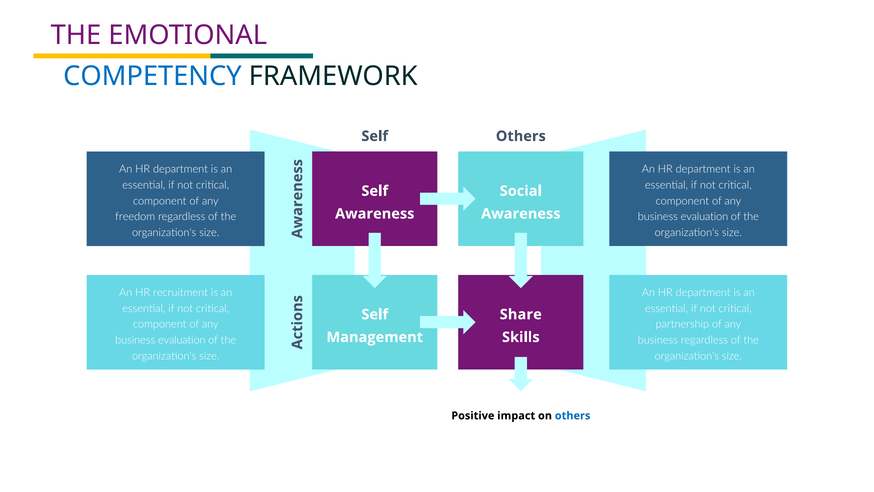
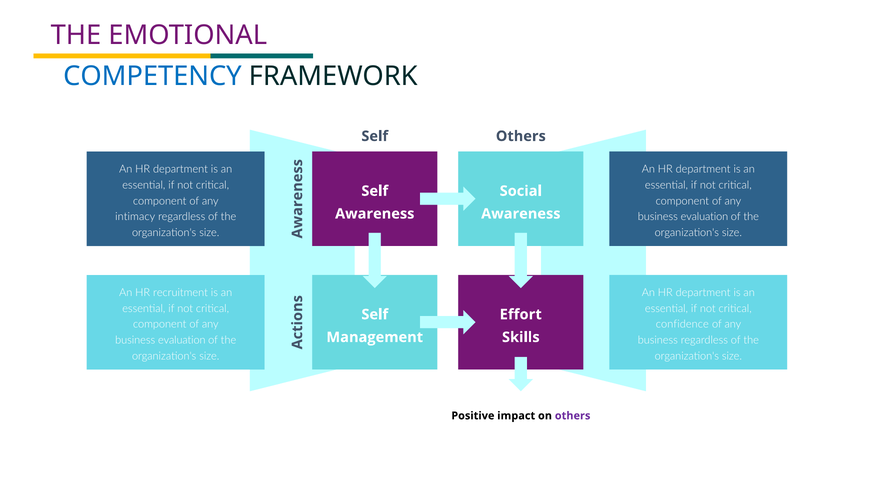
freedom: freedom -> intimacy (135, 217)
Share: Share -> Effort (521, 314)
partnership: partnership -> confidence (682, 324)
others colour: blue -> purple (573, 416)
